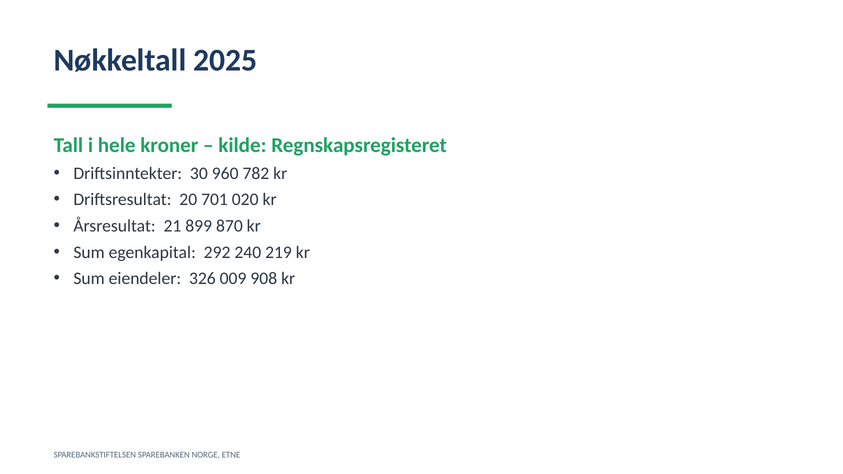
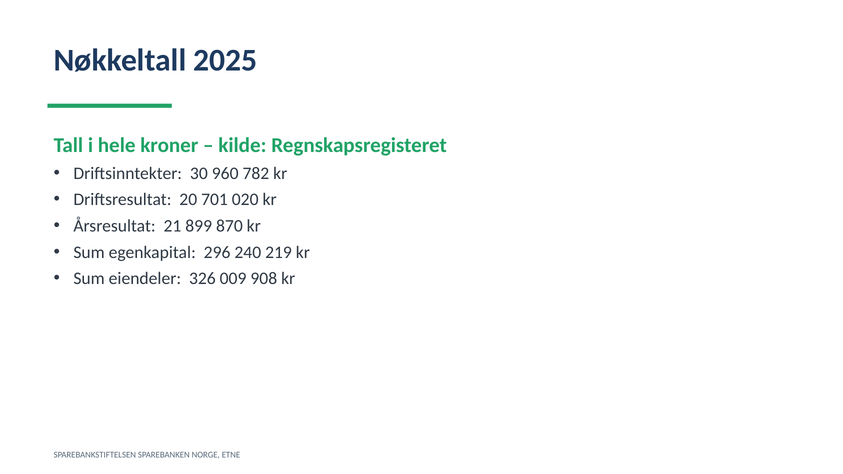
292: 292 -> 296 (217, 252)
